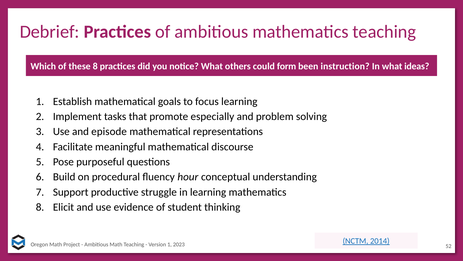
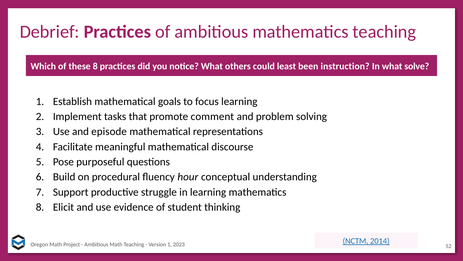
form: form -> least (287, 66)
ideas: ideas -> solve (417, 66)
especially: especially -> comment (212, 116)
